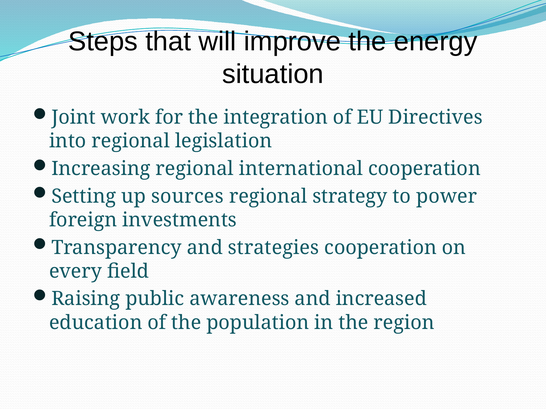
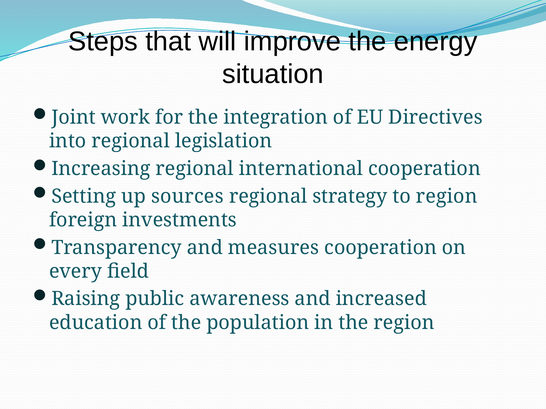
to power: power -> region (447, 196)
strategies: strategies -> measures (274, 248)
